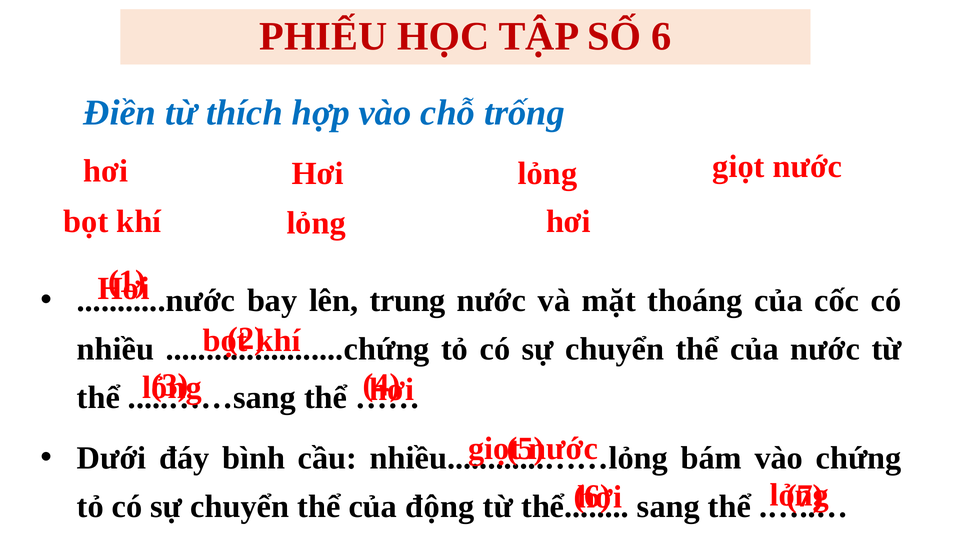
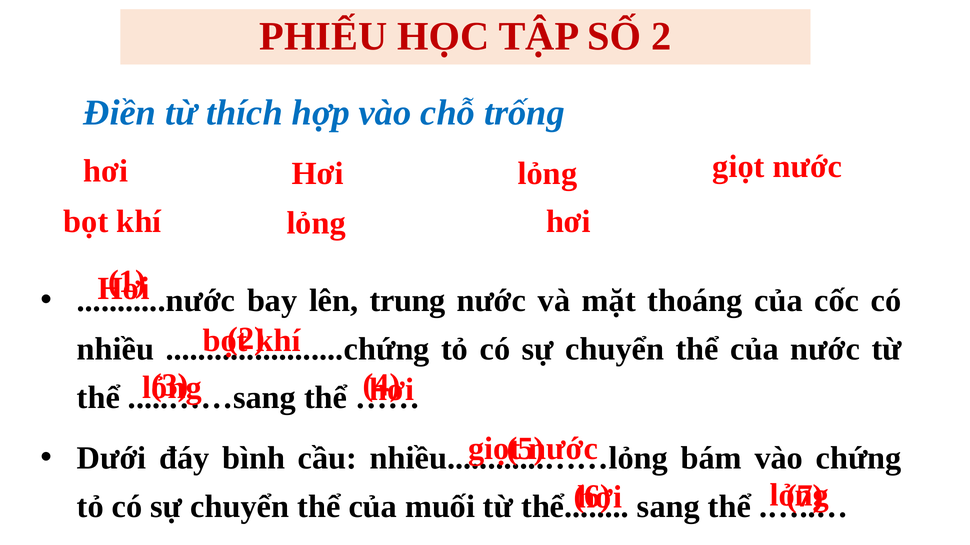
SỐ 6: 6 -> 2 (661, 37)
động: động -> muối (440, 507)
